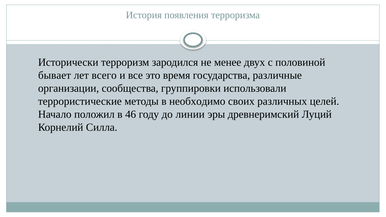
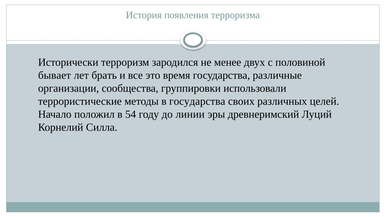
всего: всего -> брать (104, 75)
в необходимо: необходимо -> государства (197, 101)
46: 46 -> 54 (131, 114)
